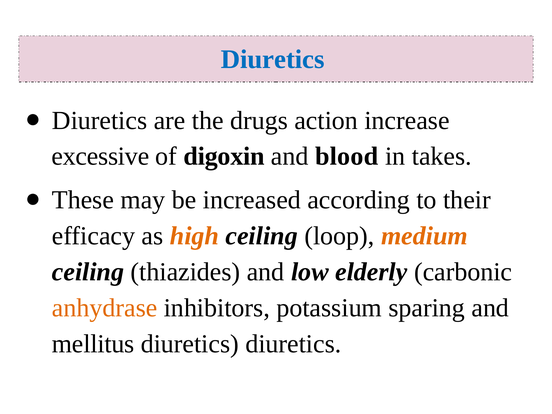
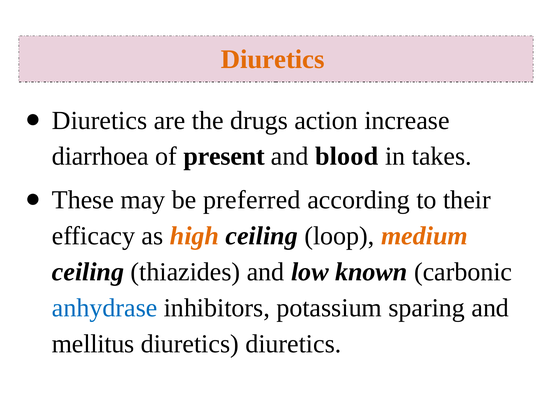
Diuretics colour: blue -> orange (273, 59)
excessive: excessive -> diarrhoea (100, 156)
digoxin: digoxin -> present (224, 156)
increased: increased -> preferred (252, 200)
elderly: elderly -> known (371, 272)
anhydrase colour: orange -> blue (105, 308)
